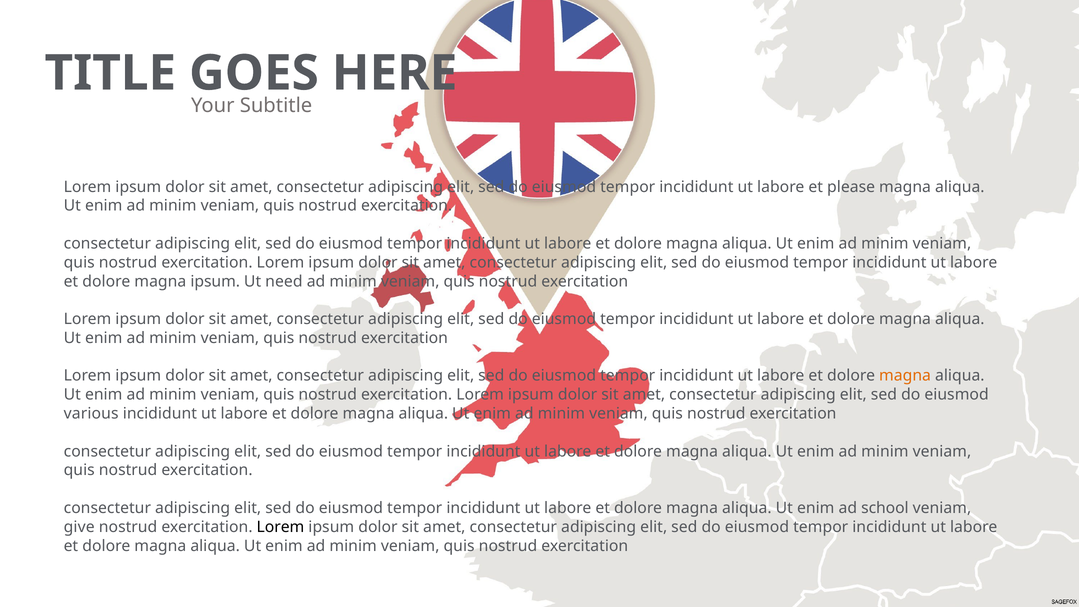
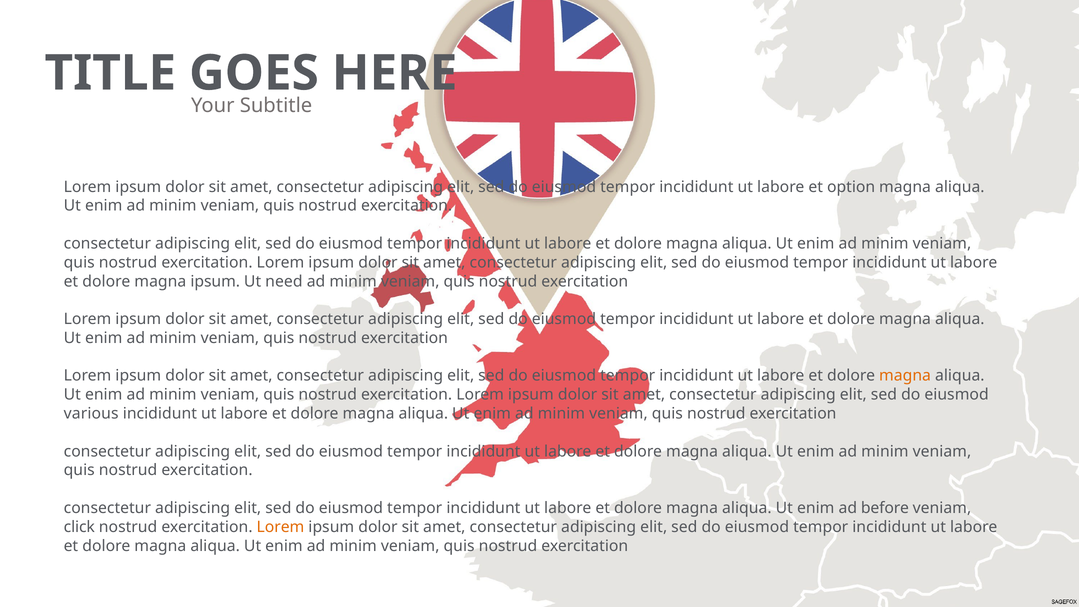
please: please -> option (851, 187)
school: school -> before (885, 508)
give: give -> click (79, 527)
Lorem colour: black -> orange (280, 527)
